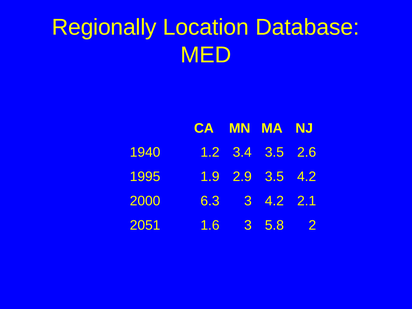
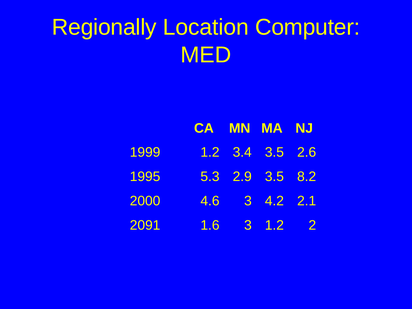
Database: Database -> Computer (308, 27)
1940: 1940 -> 1999 (145, 152)
1.9: 1.9 -> 5.3 (210, 177)
3.5 4.2: 4.2 -> 8.2 (307, 177)
6.3: 6.3 -> 4.6 (210, 201)
2051: 2051 -> 2091 (145, 225)
3 5.8: 5.8 -> 1.2 (274, 225)
